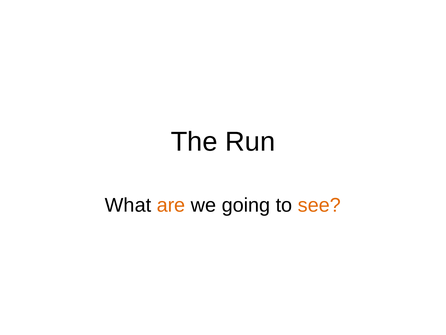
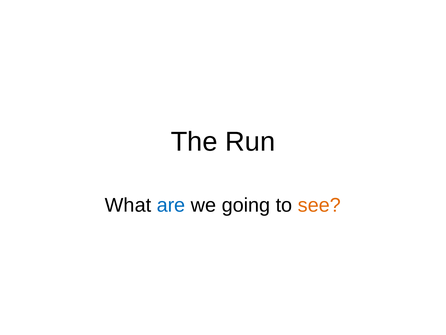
are colour: orange -> blue (171, 205)
